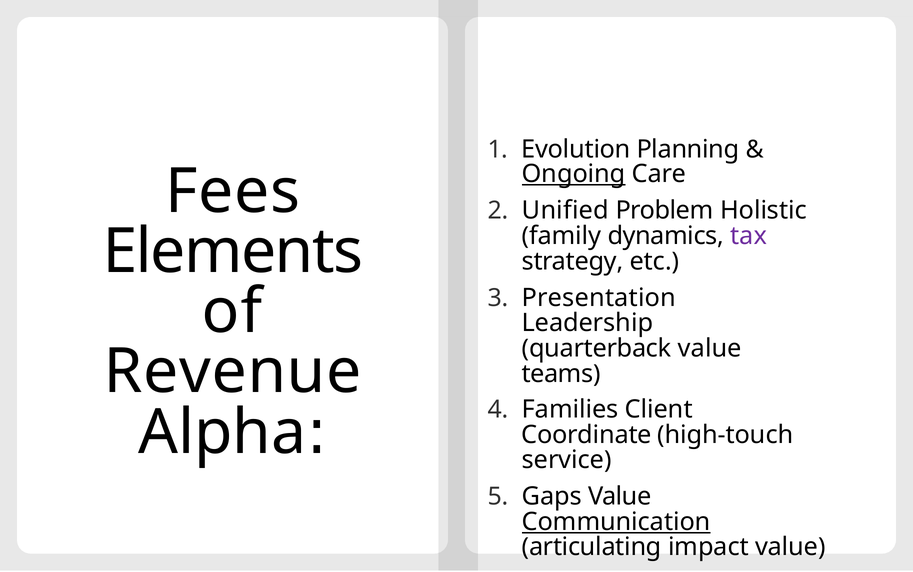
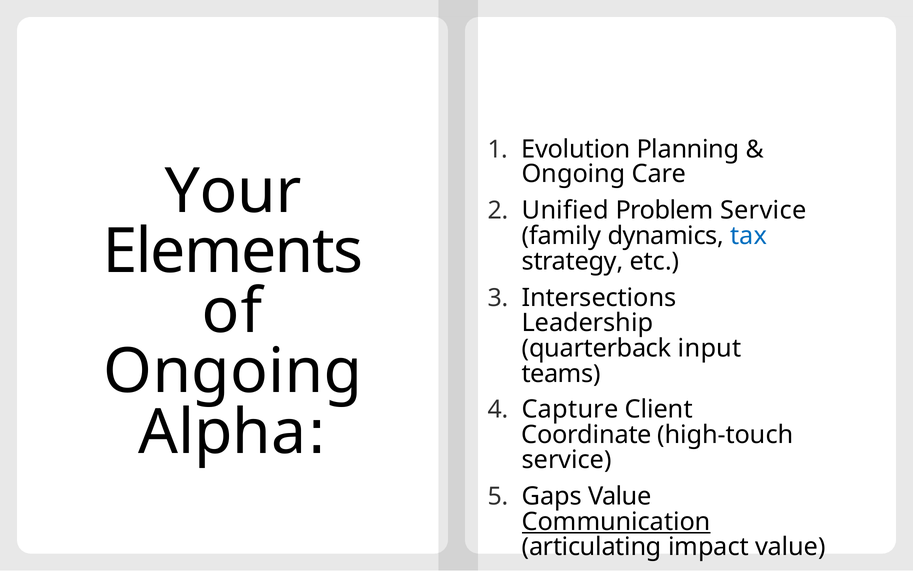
Ongoing underline: present -> none (574, 174)
Fees: Fees -> Your (233, 191)
Problem Holistic: Holistic -> Service (763, 211)
tax colour: purple -> blue (749, 236)
Presentation: Presentation -> Intersections (599, 298)
quarterback value: value -> input (710, 348)
Revenue: Revenue -> Ongoing (233, 372)
Families: Families -> Capture (570, 409)
